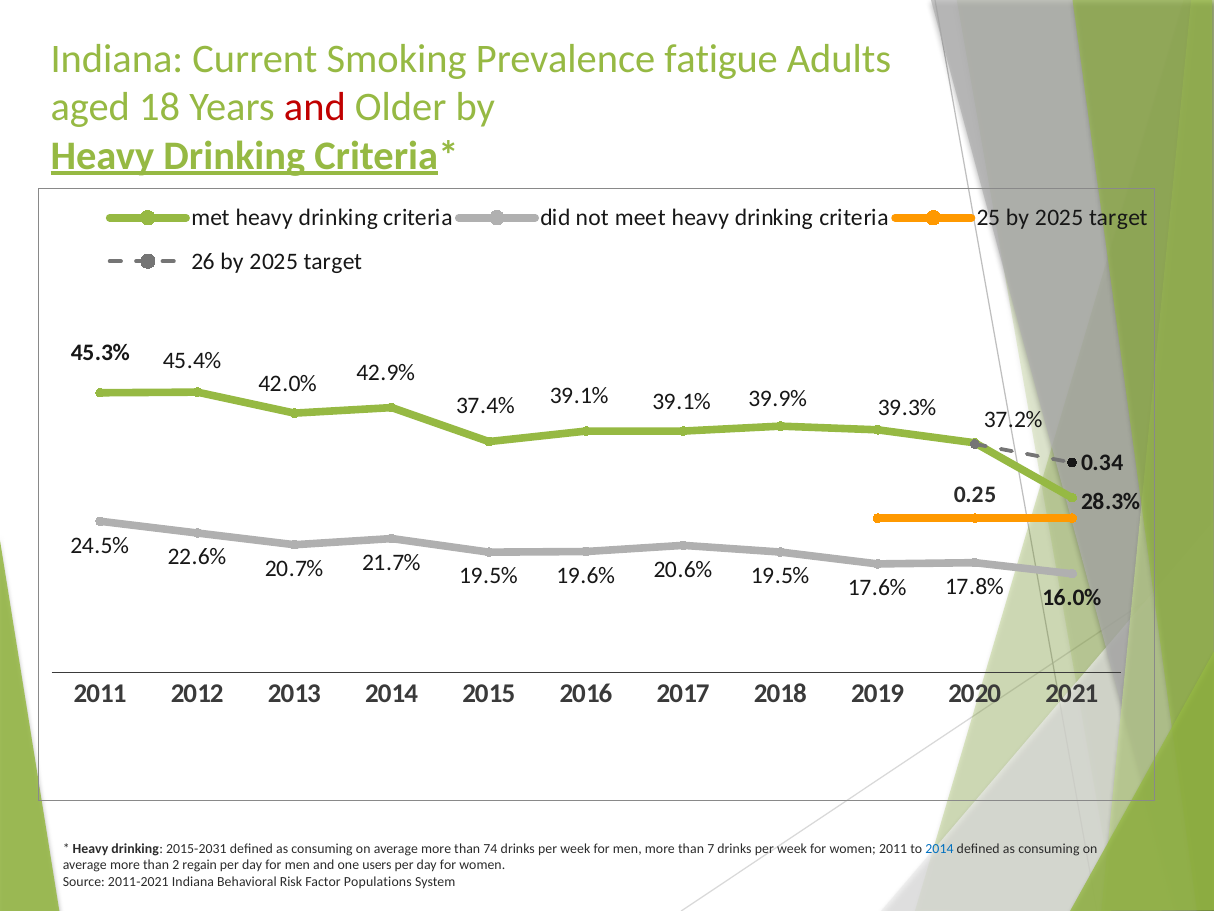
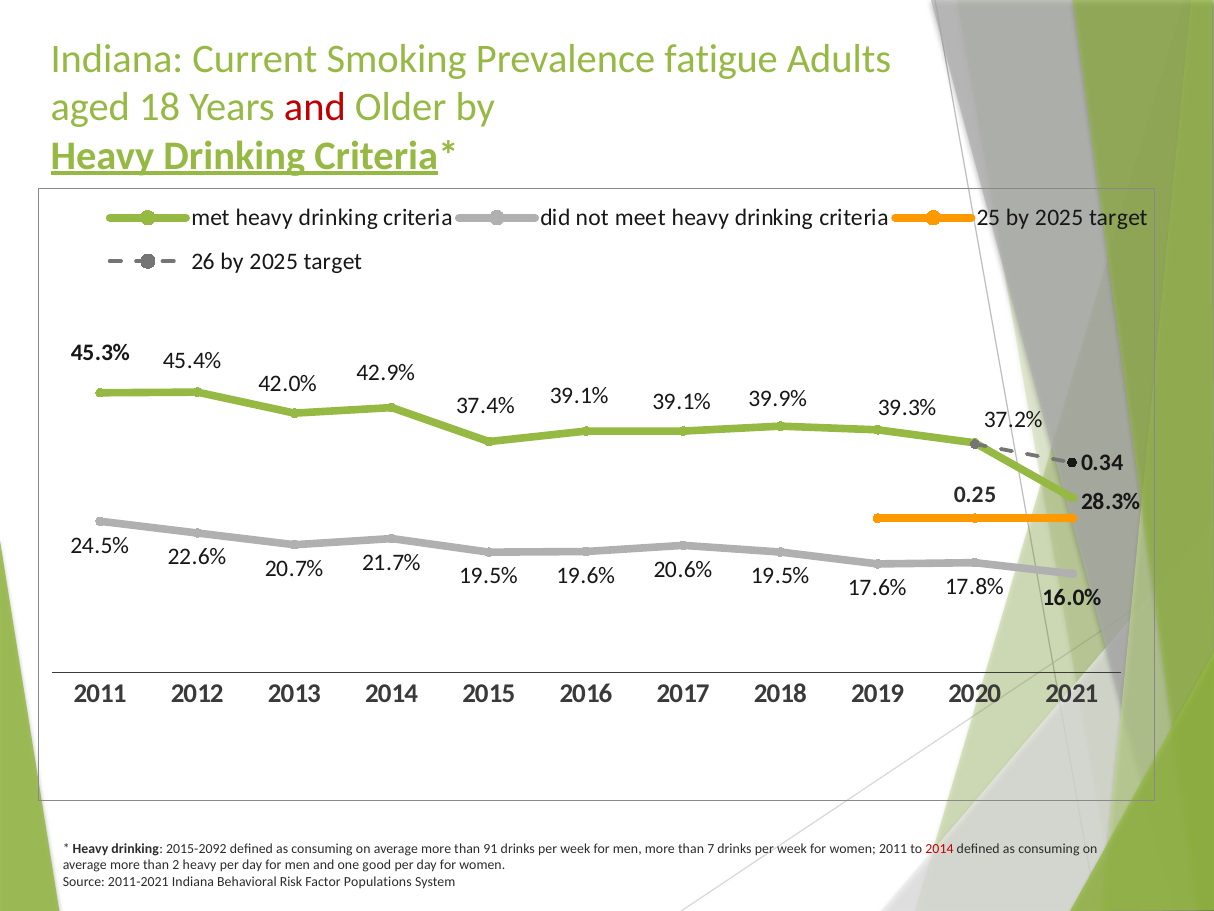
2015-2031: 2015-2031 -> 2015-2092 (196, 848)
74: 74 -> 91 (490, 848)
2014 colour: blue -> red (939, 848)
2 regain: regain -> heavy (200, 865)
users: users -> good (377, 865)
